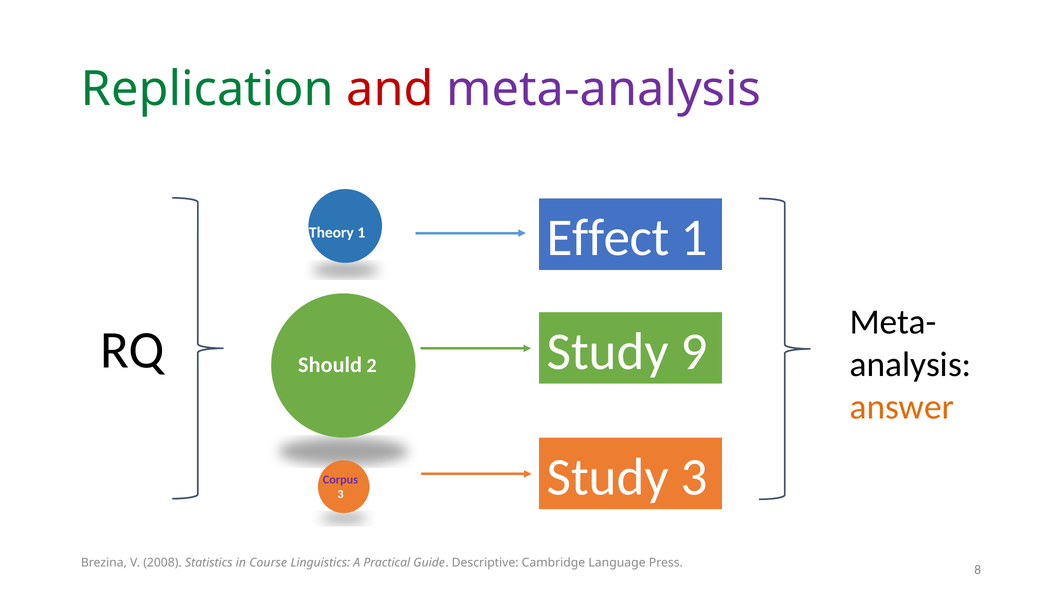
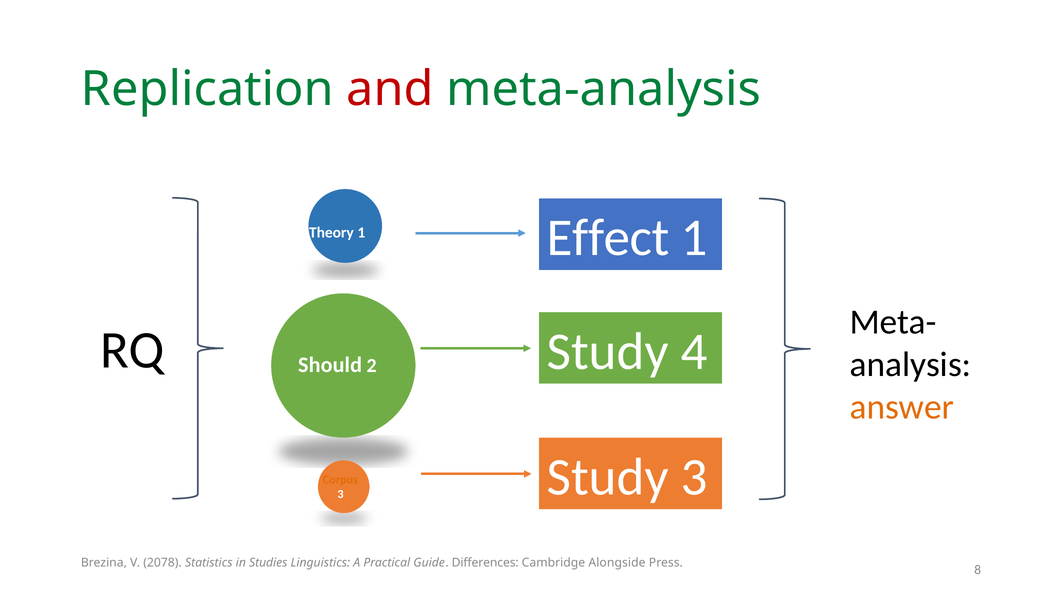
meta-analysis colour: purple -> green (604, 89)
9: 9 -> 4 (694, 352)
Corpus colour: purple -> orange (340, 480)
2008: 2008 -> 2078 (162, 563)
Course: Course -> Studies (268, 563)
Descriptive: Descriptive -> Differences (485, 563)
Language: Language -> Alongside (617, 563)
